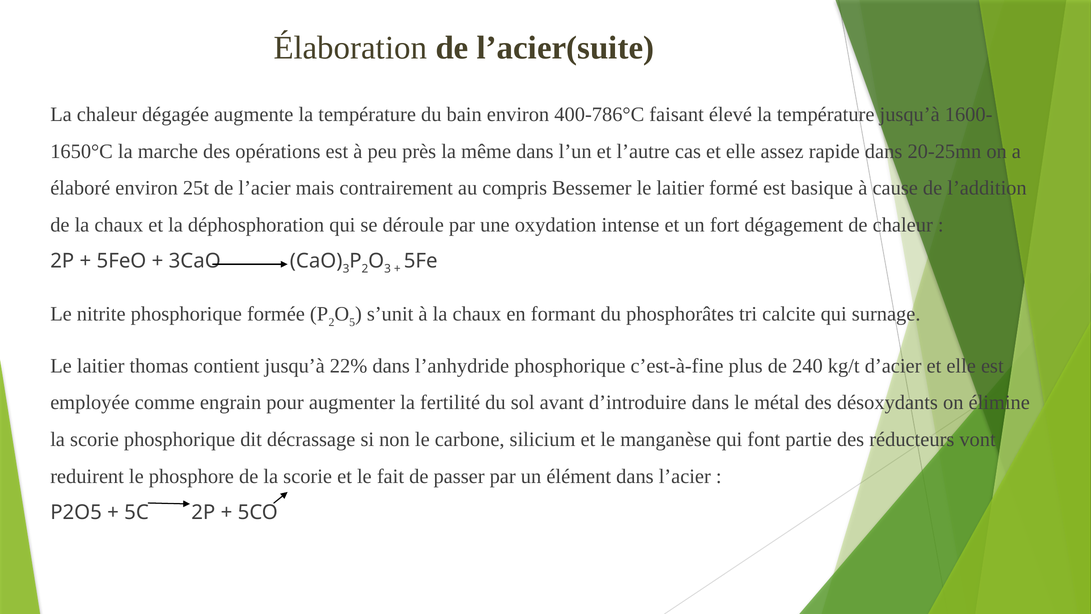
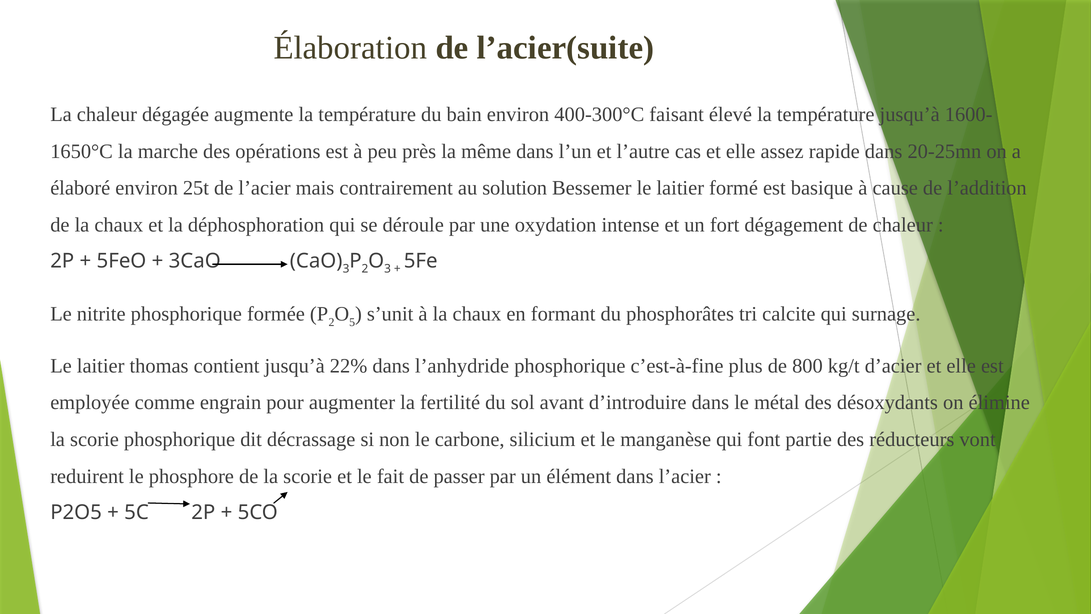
400-786°C: 400-786°C -> 400-300°C (599, 114)
compris: compris -> solution (515, 188)
240: 240 -> 800 (807, 366)
